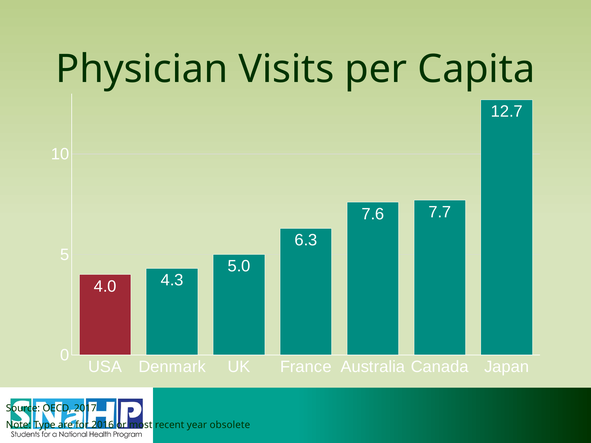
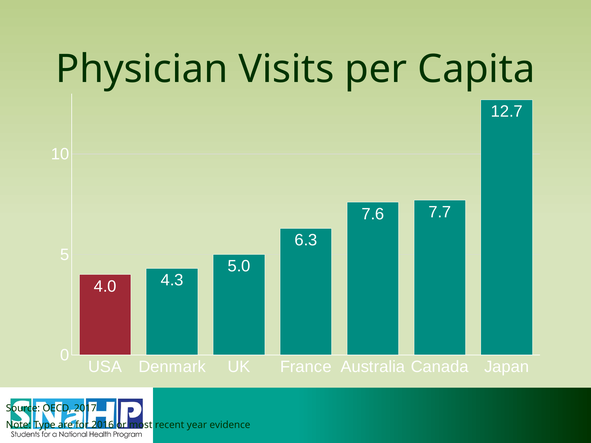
obsolete: obsolete -> evidence (230, 425)
